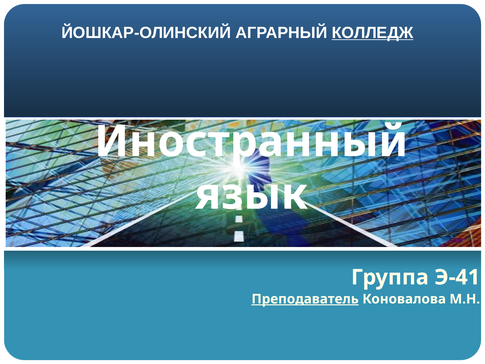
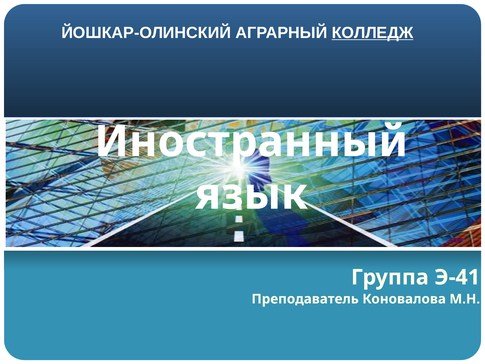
Преподаватель underline: present -> none (305, 299)
